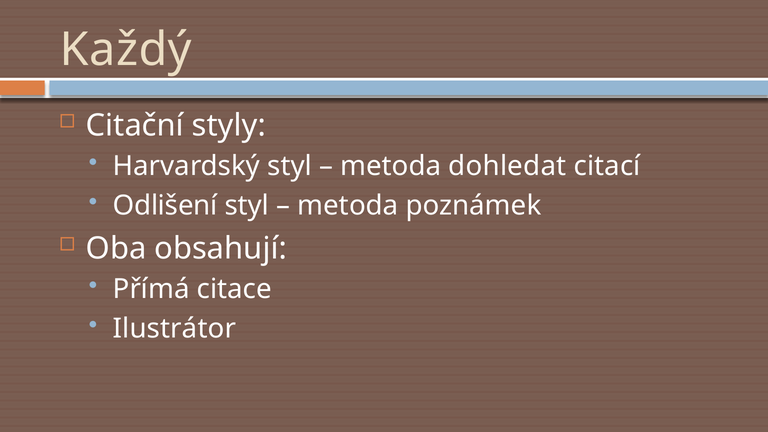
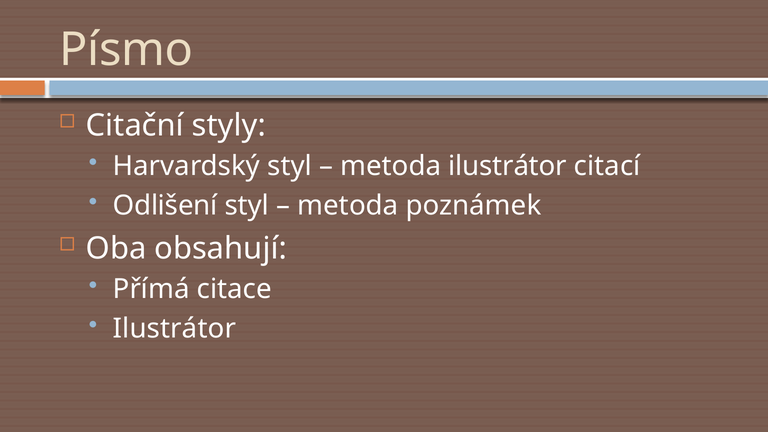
Každý: Každý -> Písmo (126, 50)
metoda dohledat: dohledat -> ilustrátor (508, 166)
